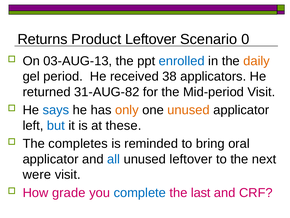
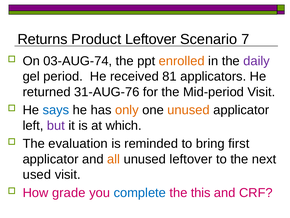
0: 0 -> 7 (245, 39)
03-AUG-13: 03-AUG-13 -> 03-AUG-74 (78, 61)
enrolled colour: blue -> orange (182, 61)
daily colour: orange -> purple (257, 61)
38: 38 -> 81 (170, 76)
31-AUG-82: 31-AUG-82 -> 31-AUG-76 (107, 92)
but colour: blue -> purple (56, 125)
these: these -> which (124, 125)
completes: completes -> evaluation (78, 143)
oral: oral -> first (239, 143)
all colour: blue -> orange (114, 159)
were: were -> used (37, 174)
last: last -> this (201, 192)
